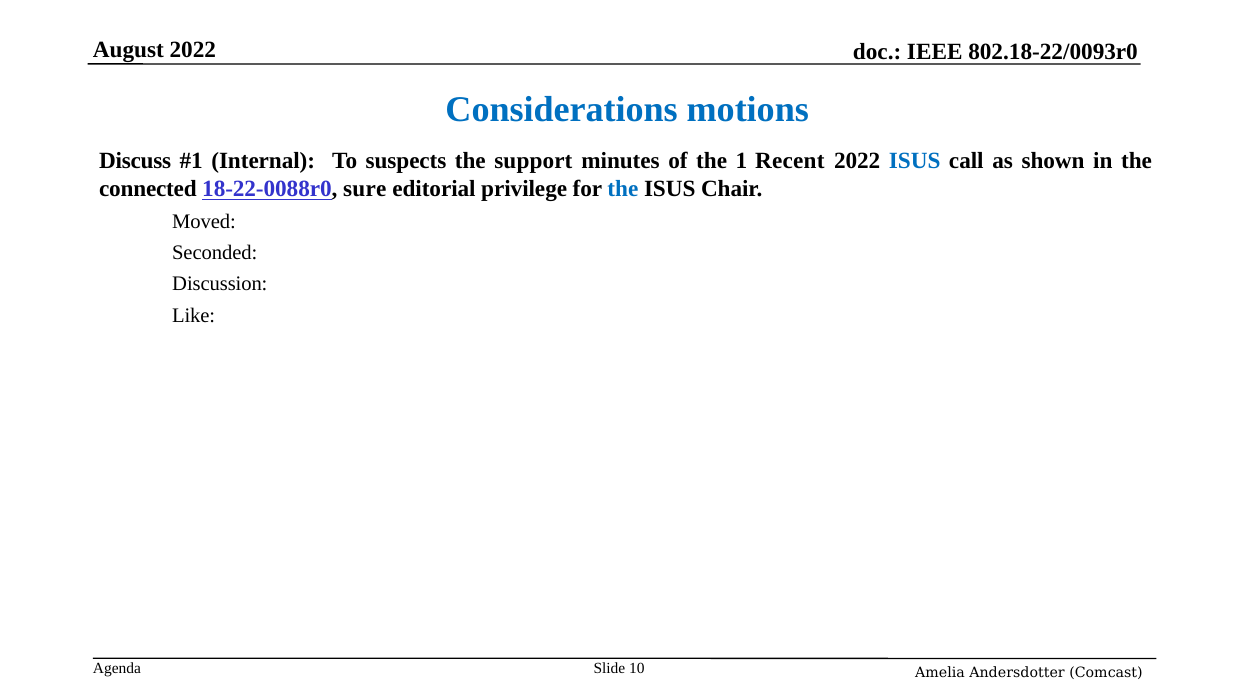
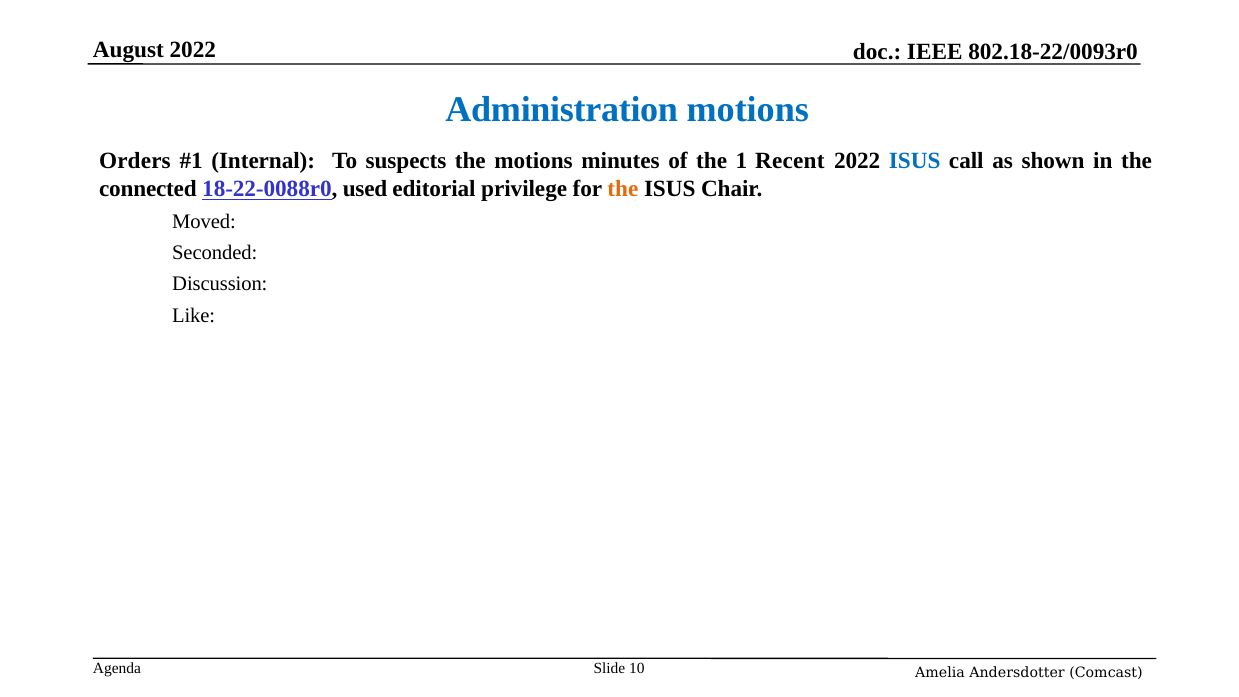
Considerations: Considerations -> Administration (562, 109)
Discuss: Discuss -> Orders (135, 161)
the support: support -> motions (533, 161)
sure: sure -> used (365, 189)
the colour: blue -> orange (623, 189)
